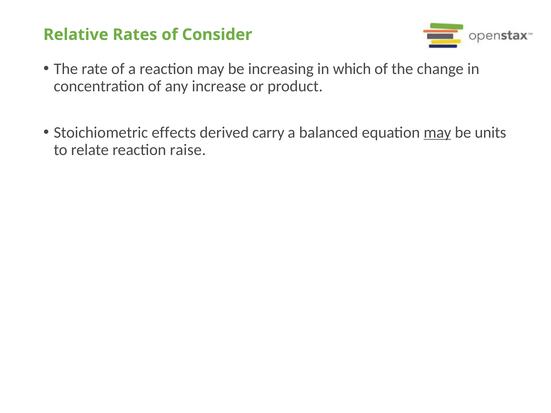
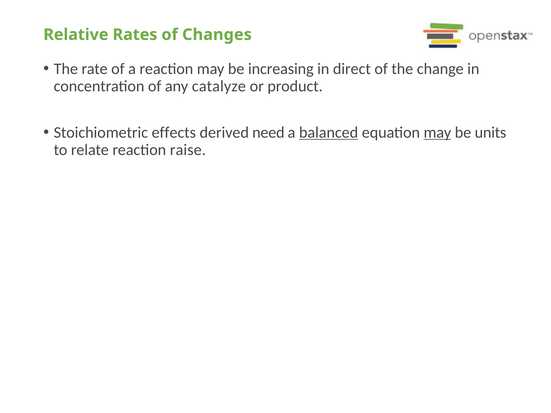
Consider: Consider -> Changes (217, 35)
which: which -> direct (352, 69)
increase: increase -> catalyze (219, 86)
carry: carry -> need (268, 132)
balanced underline: none -> present (329, 132)
